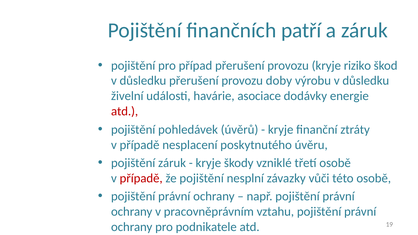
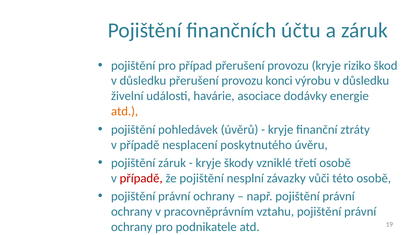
patří: patří -> účtu (301, 31)
doby: doby -> konci (279, 81)
atd colour: red -> orange (125, 111)
